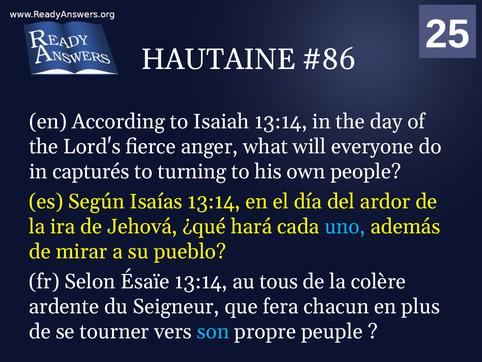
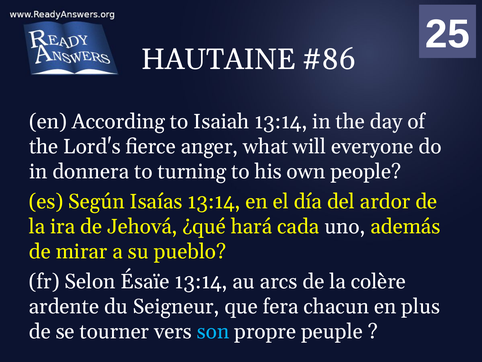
capturés: capturés -> donnera (91, 171)
uno colour: light blue -> white (345, 226)
tous: tous -> arcs (279, 281)
